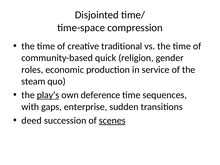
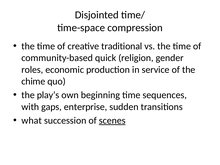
steam: steam -> chime (33, 81)
play’s underline: present -> none (48, 95)
deference: deference -> beginning (100, 95)
deed: deed -> what (32, 120)
